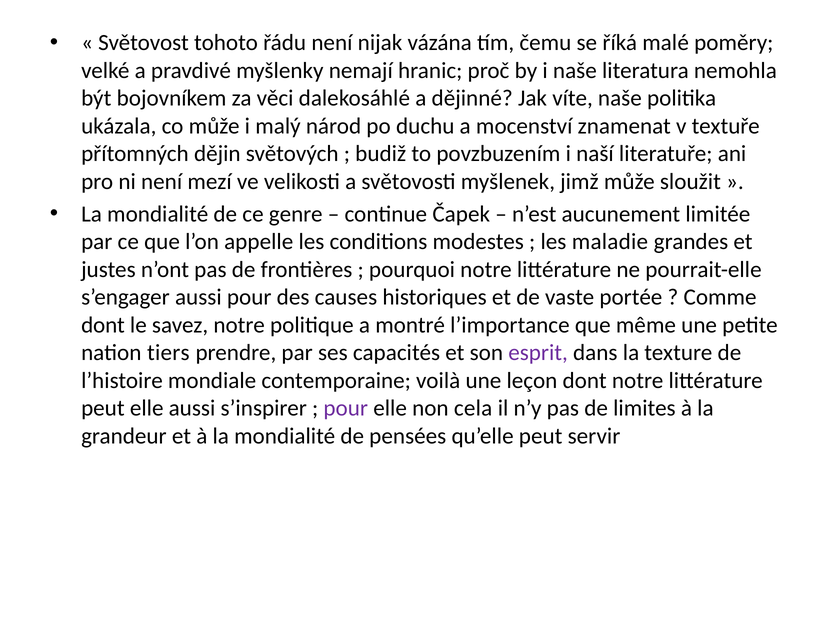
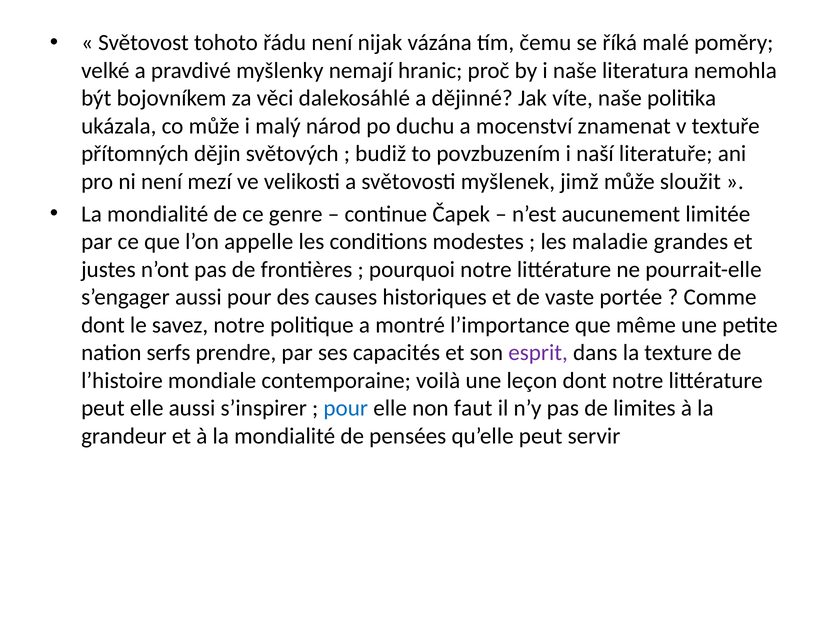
tiers: tiers -> serfs (169, 353)
pour colour: purple -> blue (346, 408)
cela: cela -> faut (473, 408)
